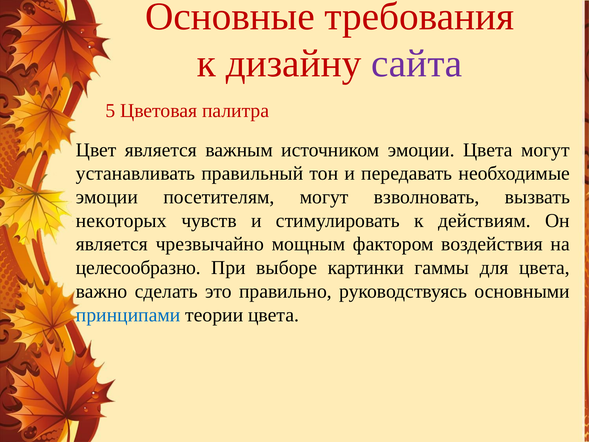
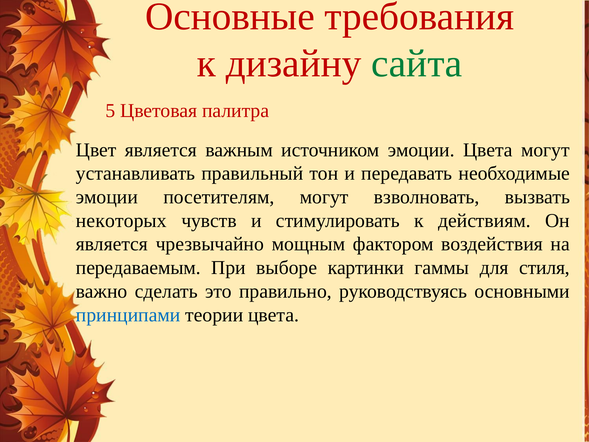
сайта colour: purple -> green (417, 63)
целесообразно: целесообразно -> передаваемым (138, 268)
для цвета: цвета -> стиля (545, 268)
